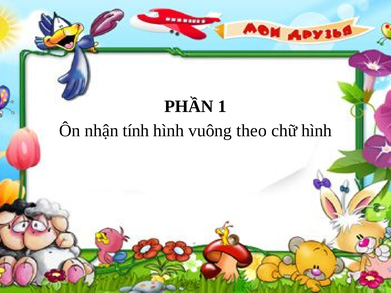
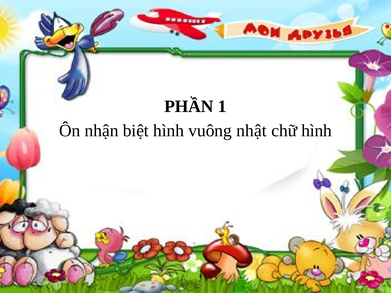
tính: tính -> biệt (136, 131)
theo: theo -> nhật (252, 131)
